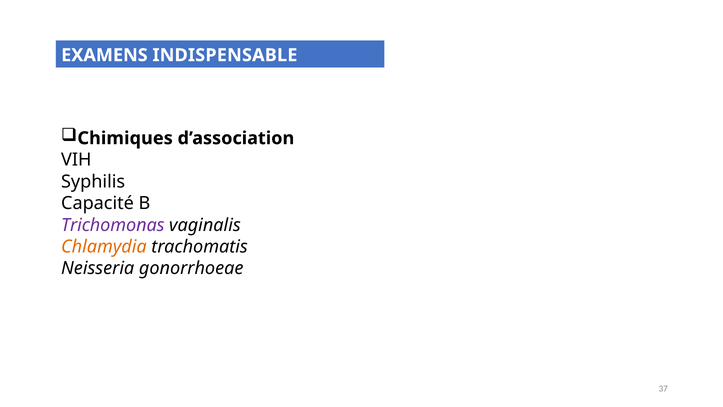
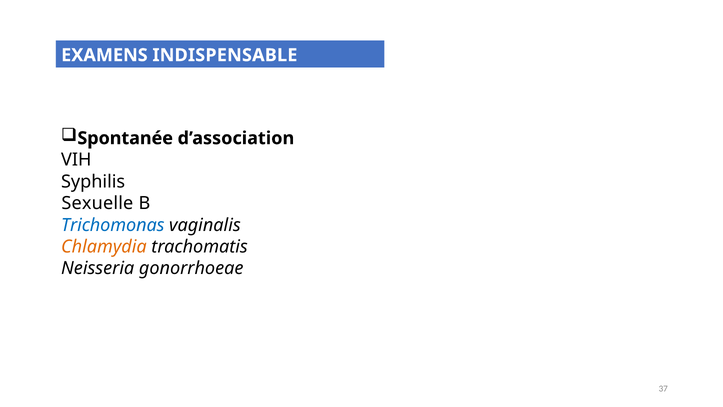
Chimiques: Chimiques -> Spontanée (125, 138)
Capacité: Capacité -> Sexuelle (97, 203)
Trichomonas colour: purple -> blue (113, 225)
